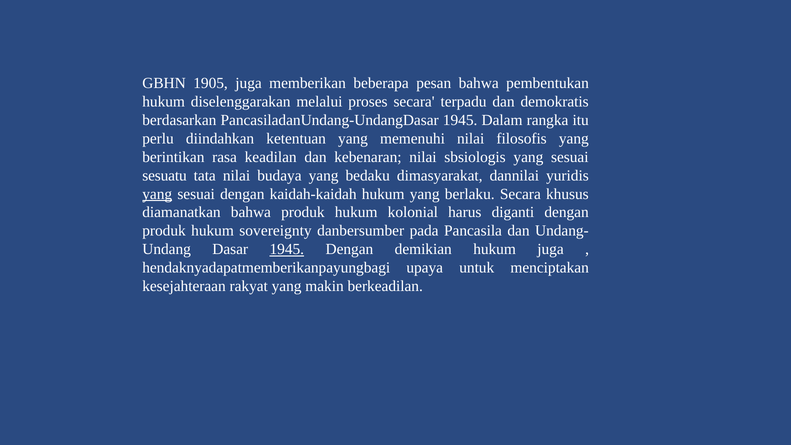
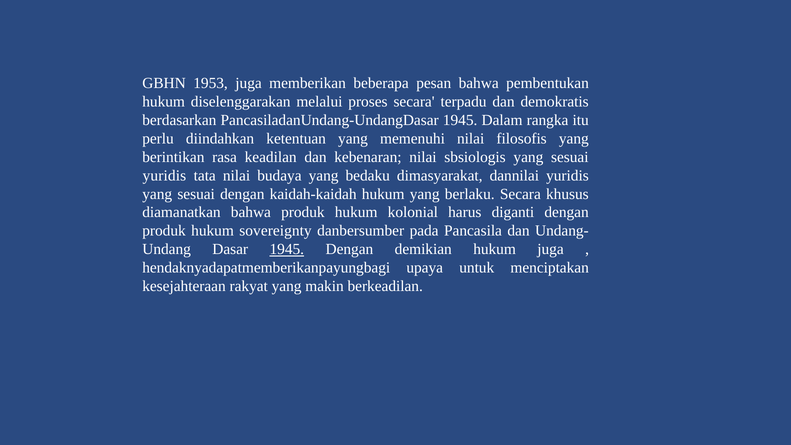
1905: 1905 -> 1953 (211, 83)
sesuatu: sesuatu -> yuridis (164, 175)
yang underline: present -> none (157, 194)
